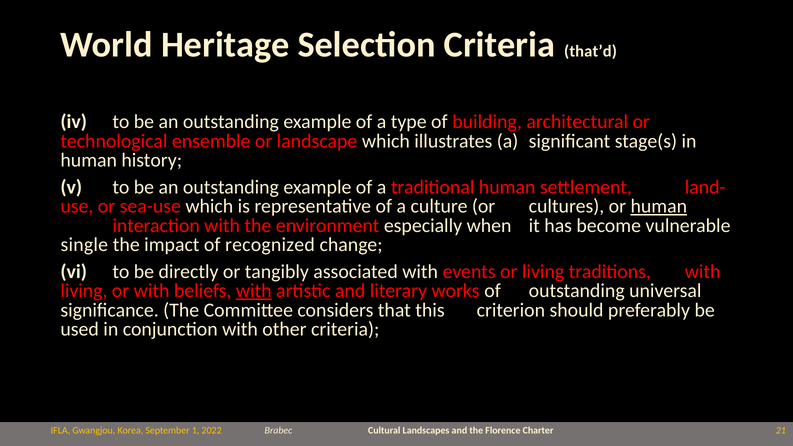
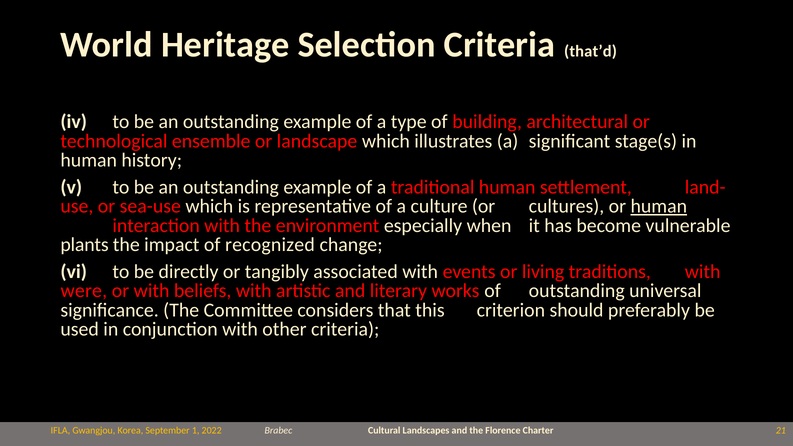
single: single -> plants (85, 245)
living: living -> were (84, 291)
with underline: present -> none (254, 291)
